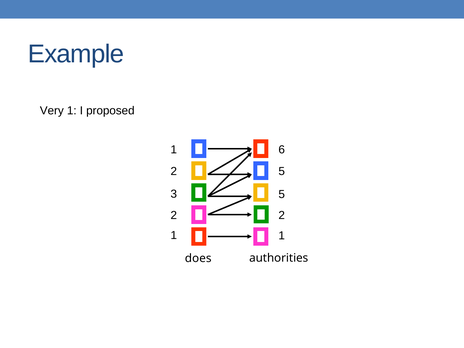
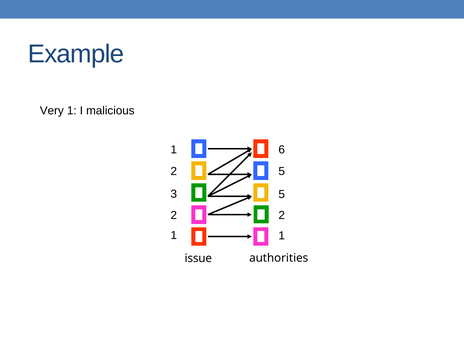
proposed: proposed -> malicious (110, 111)
does: does -> issue (198, 258)
